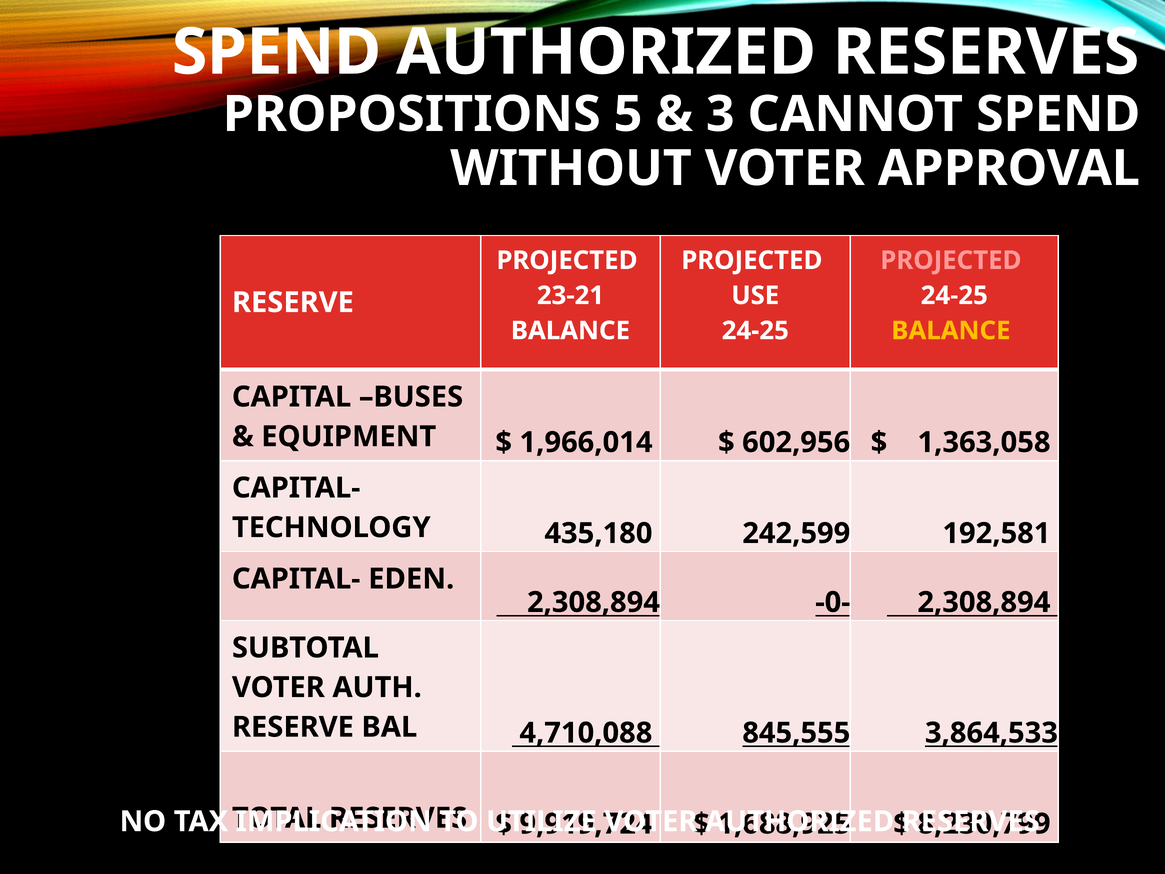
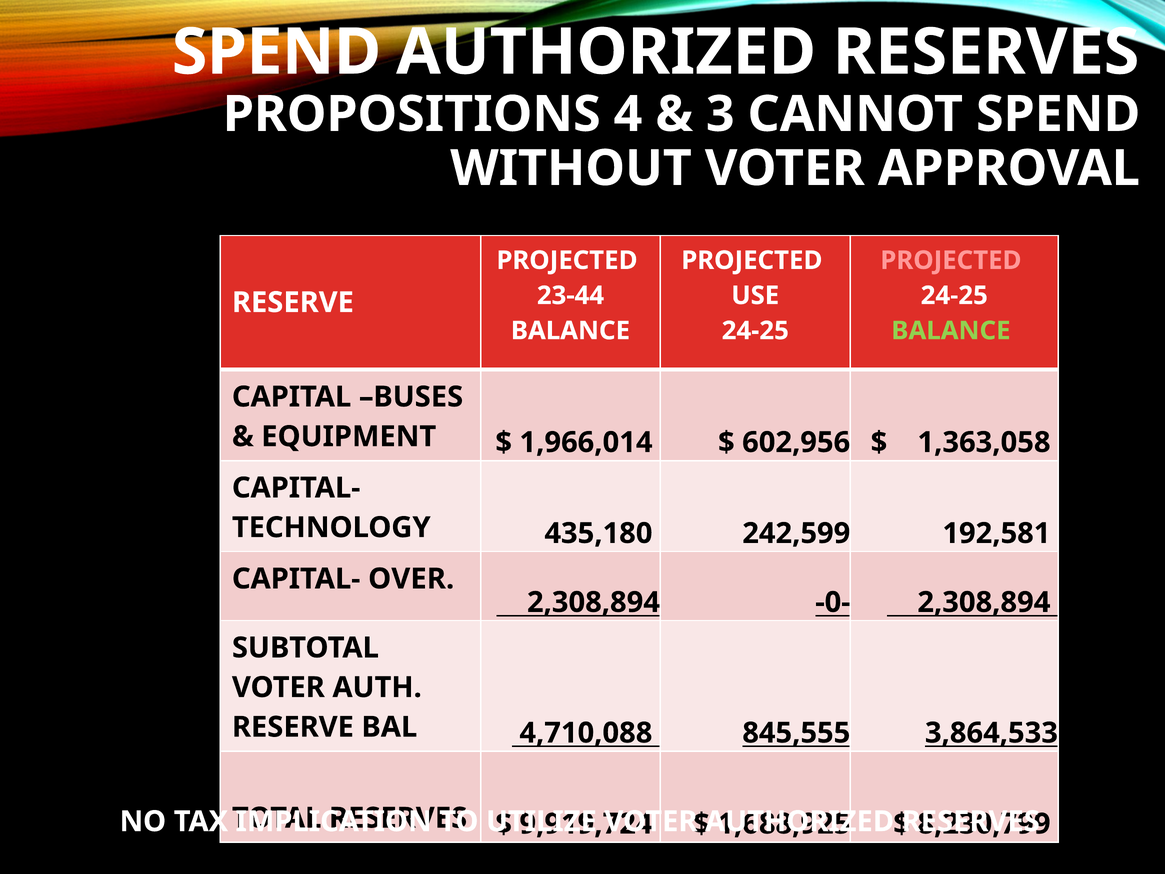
5: 5 -> 4 (628, 114)
23-21: 23-21 -> 23-44 (570, 295)
BALANCE colour: yellow -> light green (951, 331)
EDEN: EDEN -> OVER (411, 579)
